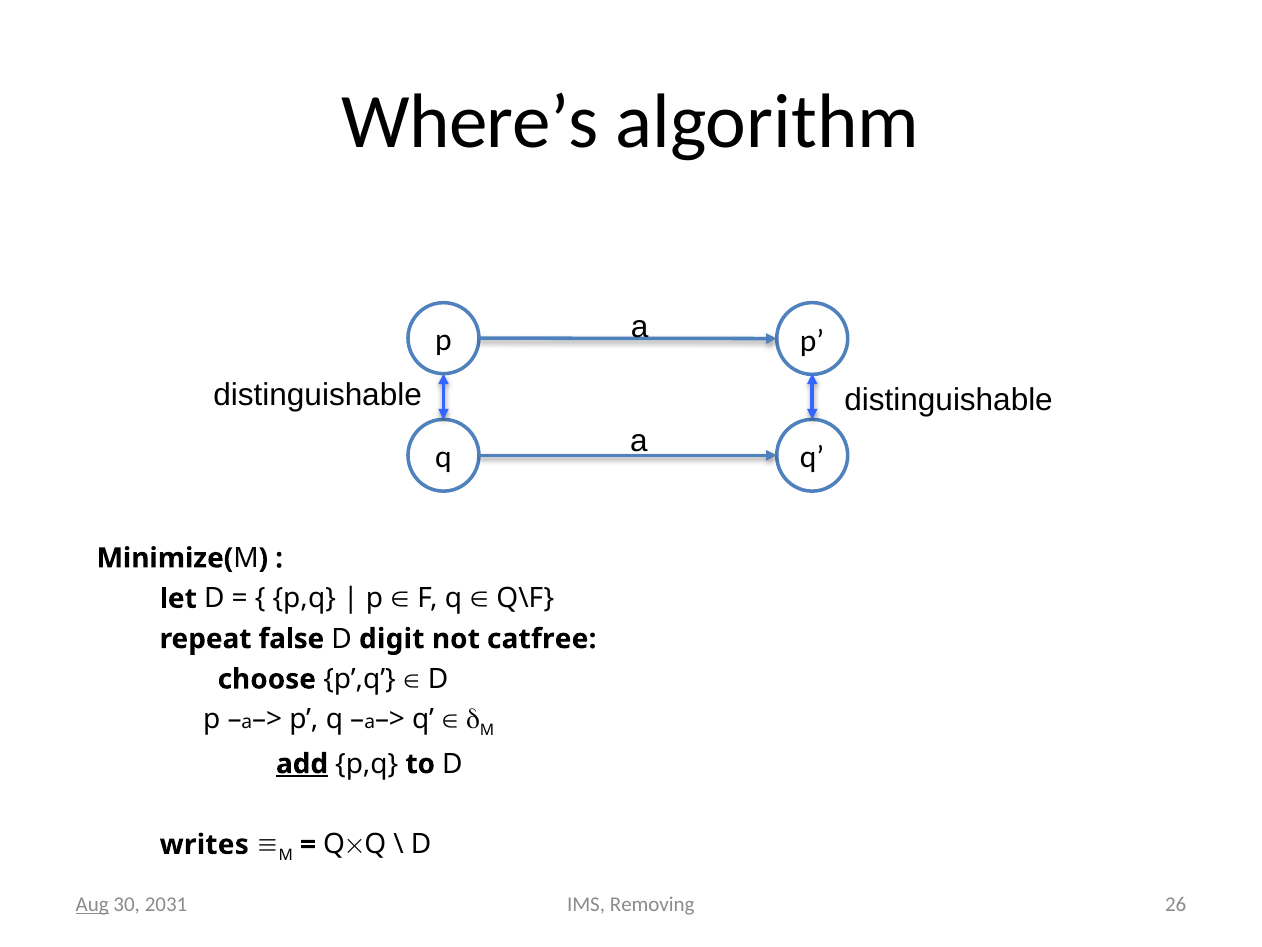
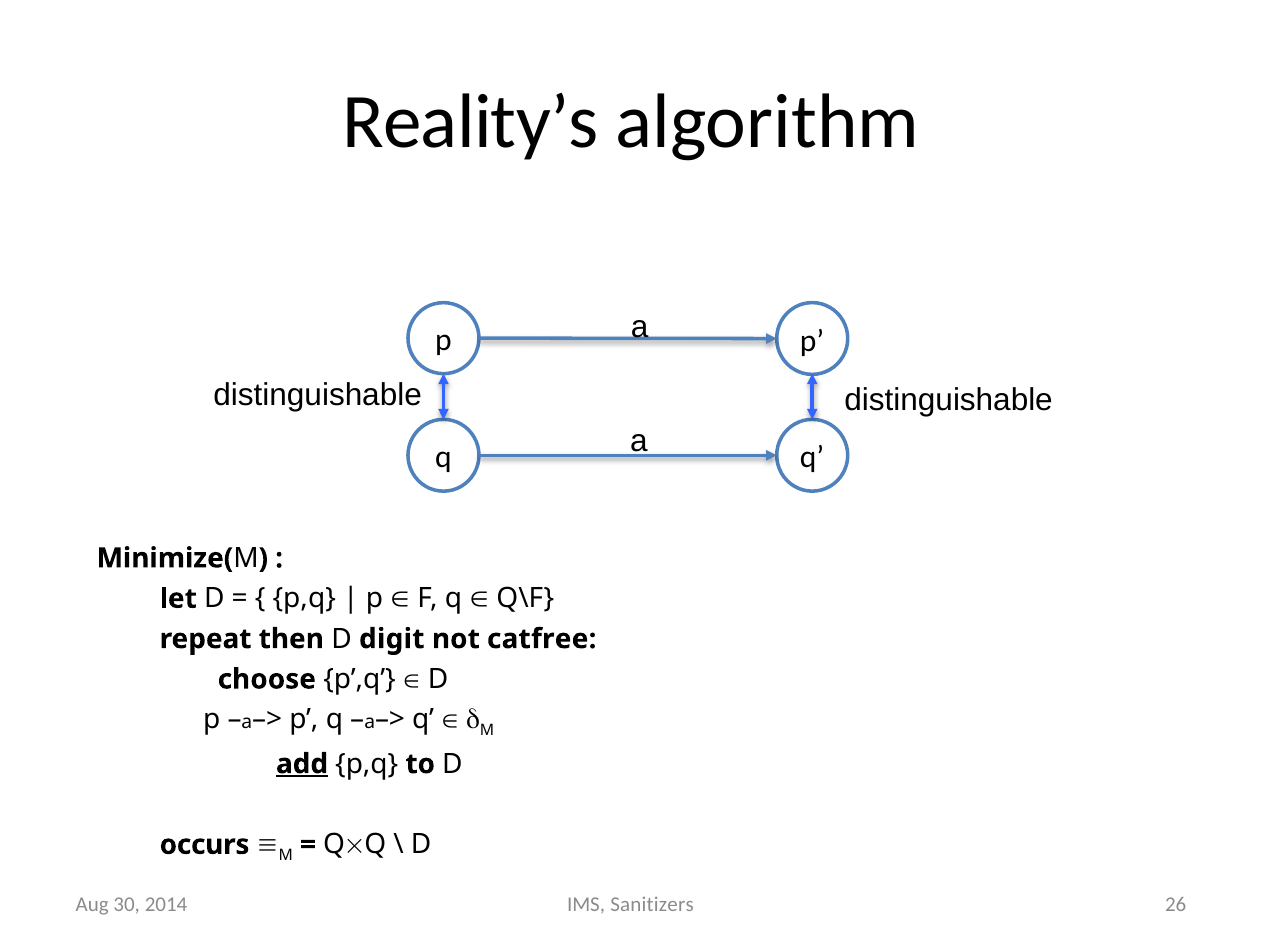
Where’s: Where’s -> Reality’s (470, 122)
false: false -> then (291, 639)
writes: writes -> occurs (205, 844)
Aug underline: present -> none (92, 904)
2031: 2031 -> 2014 (166, 904)
Removing: Removing -> Sanitizers (652, 904)
